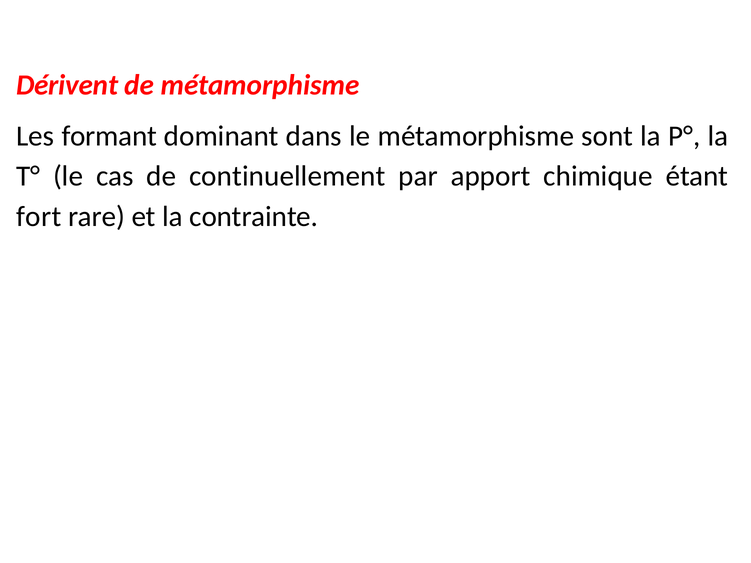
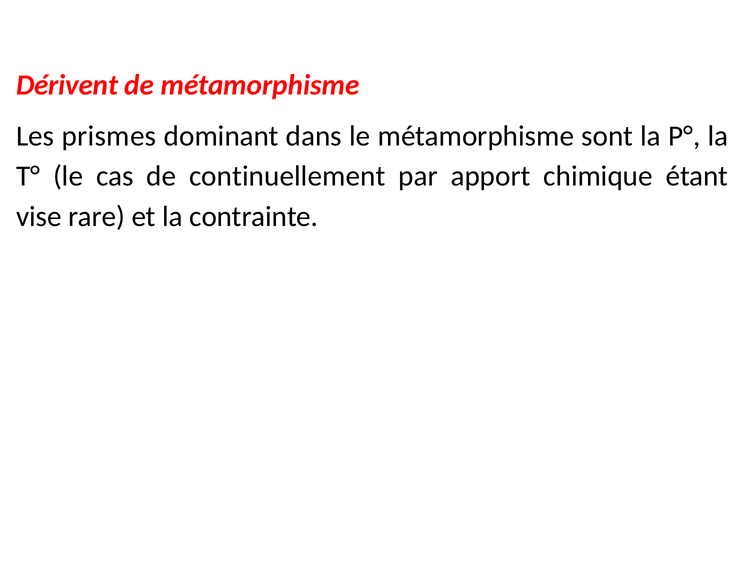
formant: formant -> prismes (109, 136)
fort: fort -> vise (39, 217)
